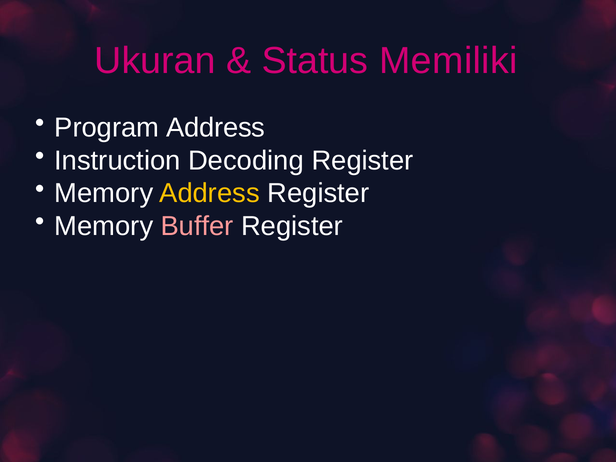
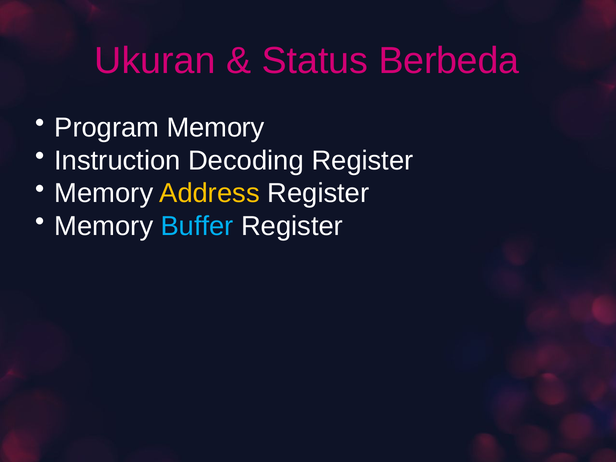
Memiliki: Memiliki -> Berbeda (449, 61)
Program Address: Address -> Memory (216, 128)
Buffer colour: pink -> light blue (197, 226)
